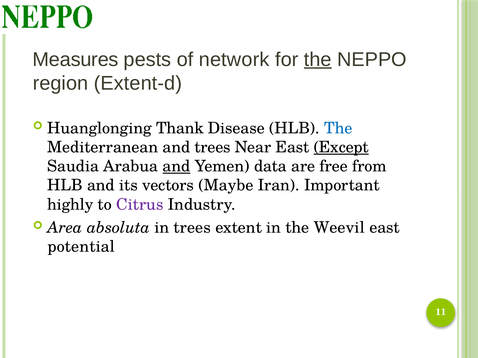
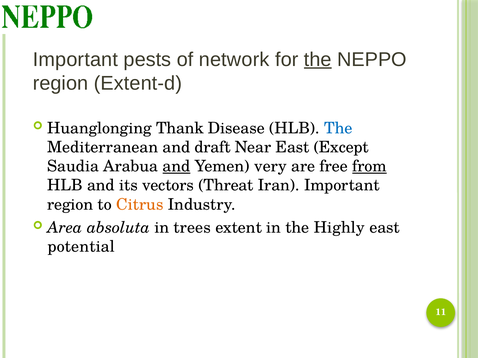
Measures: Measures -> Important (75, 60)
and trees: trees -> draft (213, 147)
Except underline: present -> none (341, 147)
data: data -> very (270, 167)
from underline: none -> present (369, 167)
Maybe: Maybe -> Threat (226, 186)
highly: highly -> region (70, 205)
Citrus colour: purple -> orange (140, 205)
Weevil: Weevil -> Highly (339, 228)
